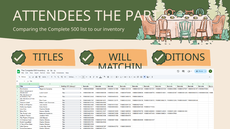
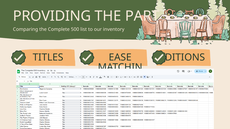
ATTENDEES: ATTENDEES -> PROVIDING (52, 16)
WILL: WILL -> EASE (120, 57)
